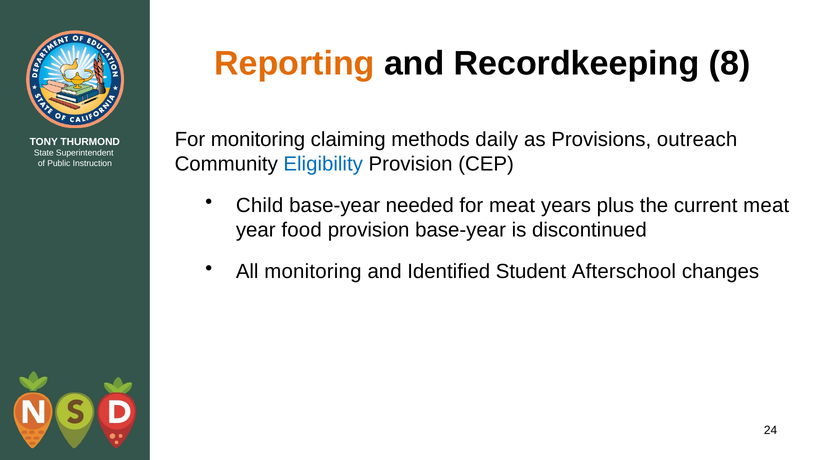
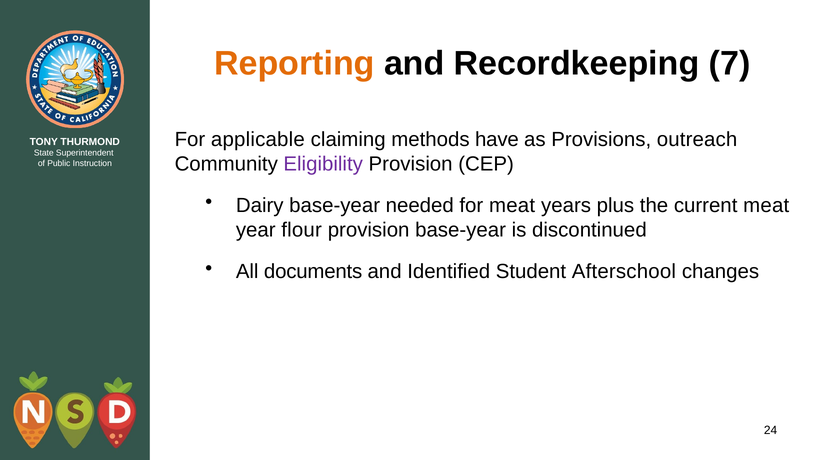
8: 8 -> 7 (730, 64)
For monitoring: monitoring -> applicable (258, 139)
daily: daily -> have (497, 139)
Eligibility colour: blue -> purple (323, 164)
Child: Child -> Dairy (260, 205)
food: food -> flour (302, 230)
All monitoring: monitoring -> documents (313, 271)
